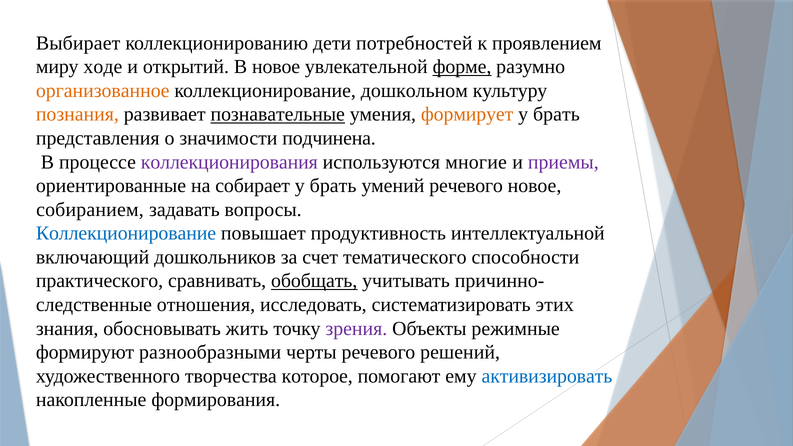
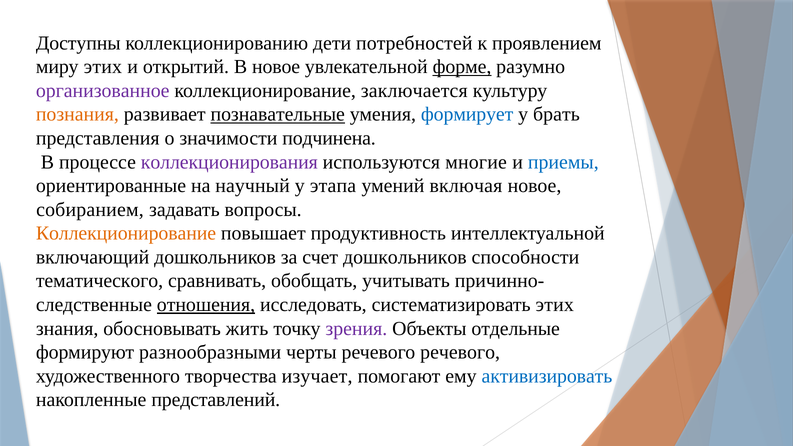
Выбирает: Выбирает -> Доступны (78, 43)
миру ходе: ходе -> этих (103, 67)
организованное colour: orange -> purple (103, 91)
дошкольном: дошкольном -> заключается (414, 91)
формирует colour: orange -> blue (467, 114)
приемы colour: purple -> blue (563, 162)
собирает: собирает -> научный (253, 186)
брать: брать -> этапа (333, 186)
умений речевого: речевого -> включая (466, 186)
Коллекционирование colour: blue -> orange (126, 233)
счет тематического: тематического -> дошкольников (405, 257)
практического: практического -> тематического (100, 281)
обобщать underline: present -> none (314, 281)
отношения underline: none -> present (206, 305)
режимные: режимные -> отдельные (516, 329)
речевого решений: решений -> речевого (460, 352)
которое: которое -> изучает (317, 376)
формирования: формирования -> представлений (216, 400)
